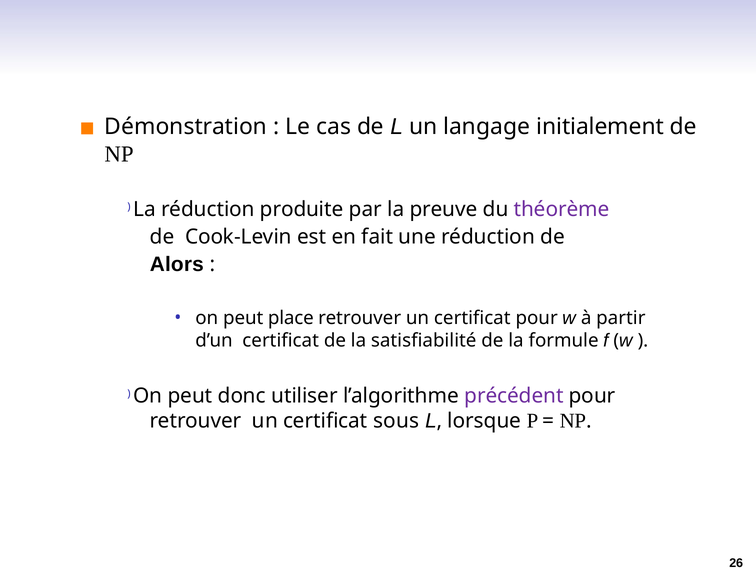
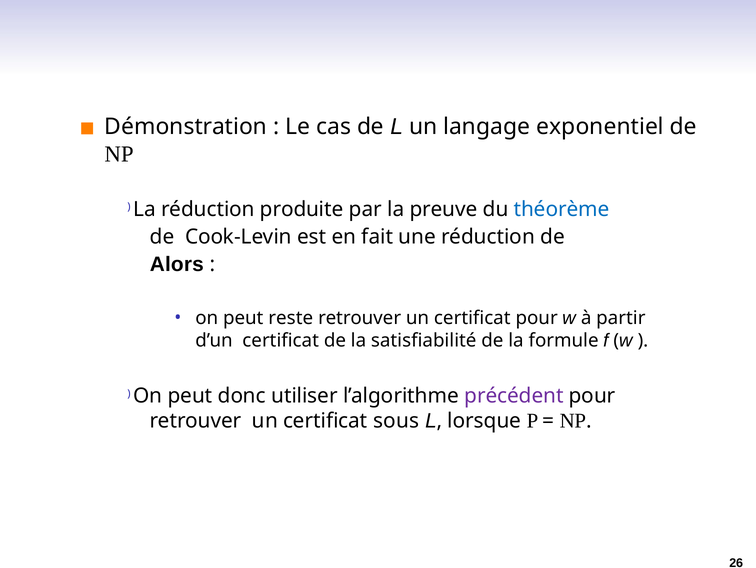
initialement: initialement -> exponentiel (600, 127)
théorème colour: purple -> blue (562, 209)
place: place -> reste (291, 318)
